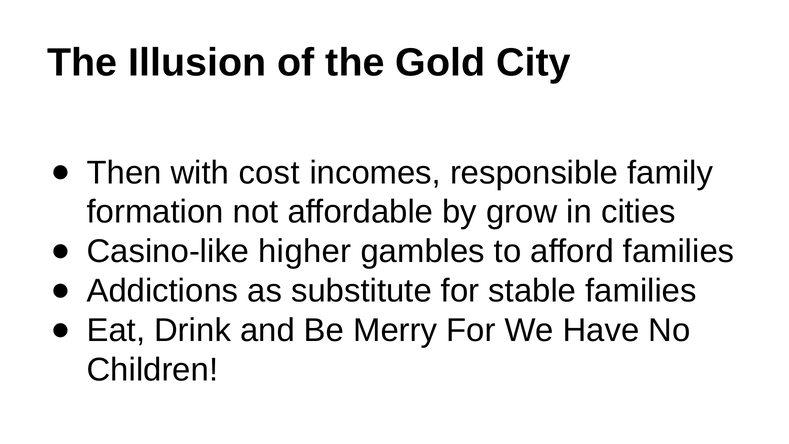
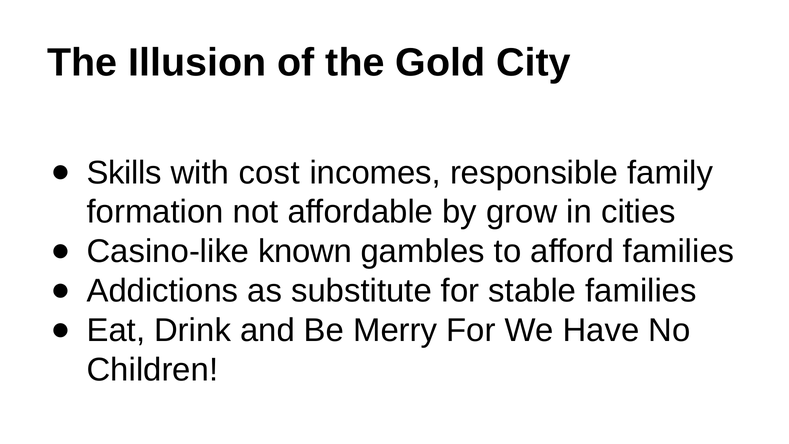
Then: Then -> Skills (124, 173)
higher: higher -> known (305, 252)
